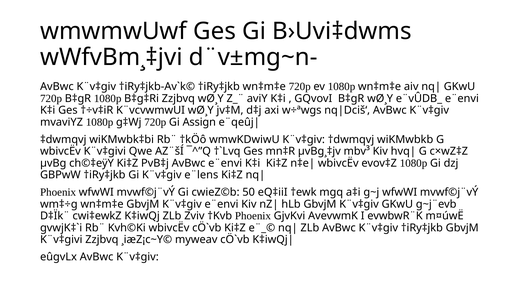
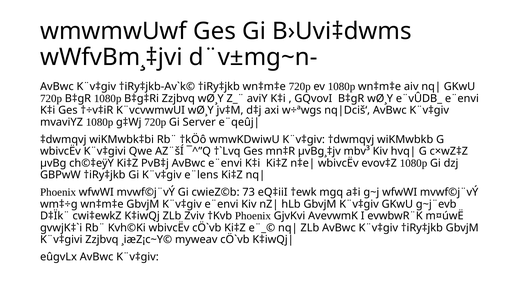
Assign: Assign -> Server (199, 122)
50: 50 -> 73 (249, 192)
